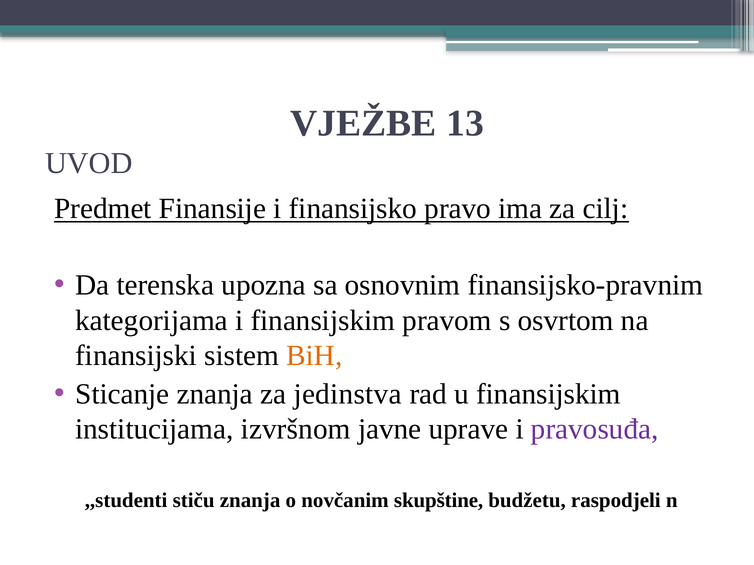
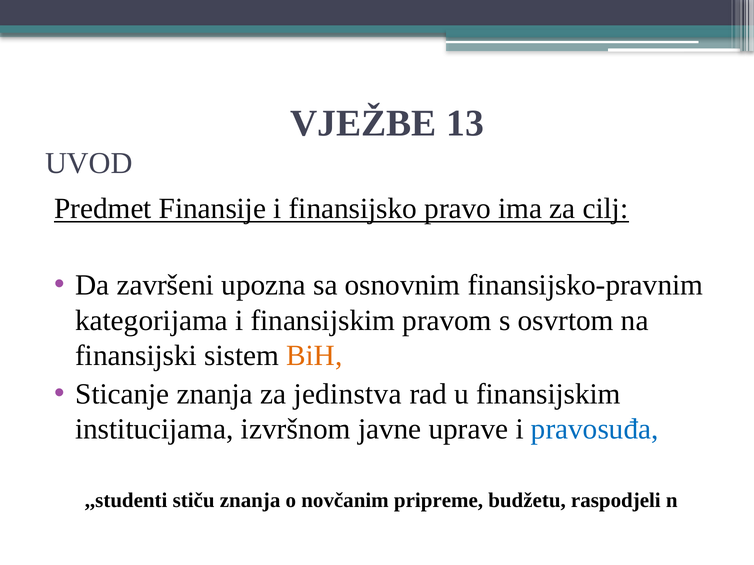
terenska: terenska -> završeni (165, 286)
pravosuđa colour: purple -> blue (595, 430)
skupštine: skupštine -> pripreme (439, 501)
